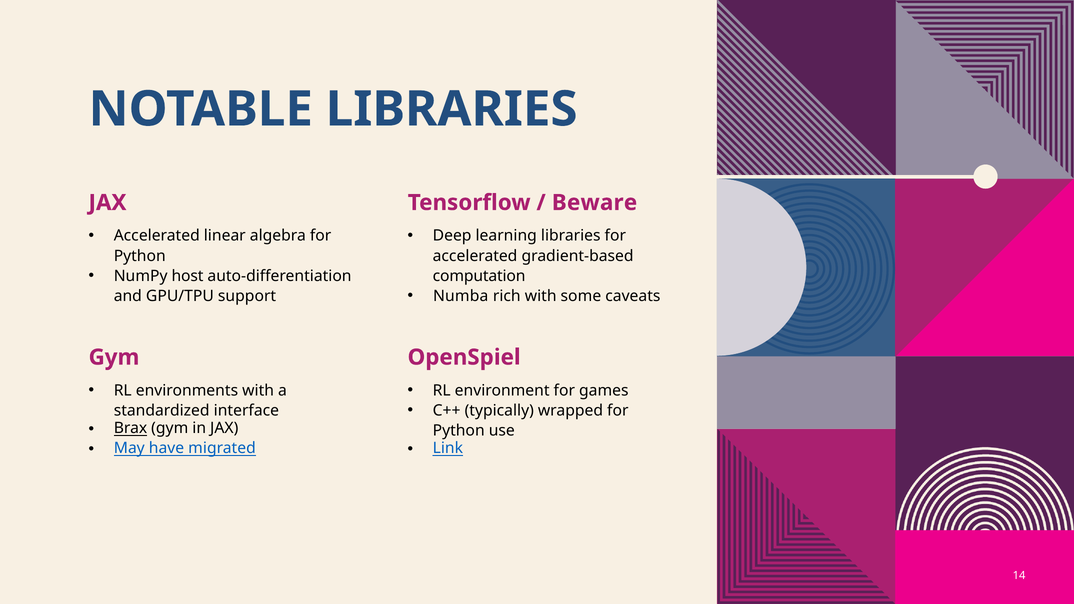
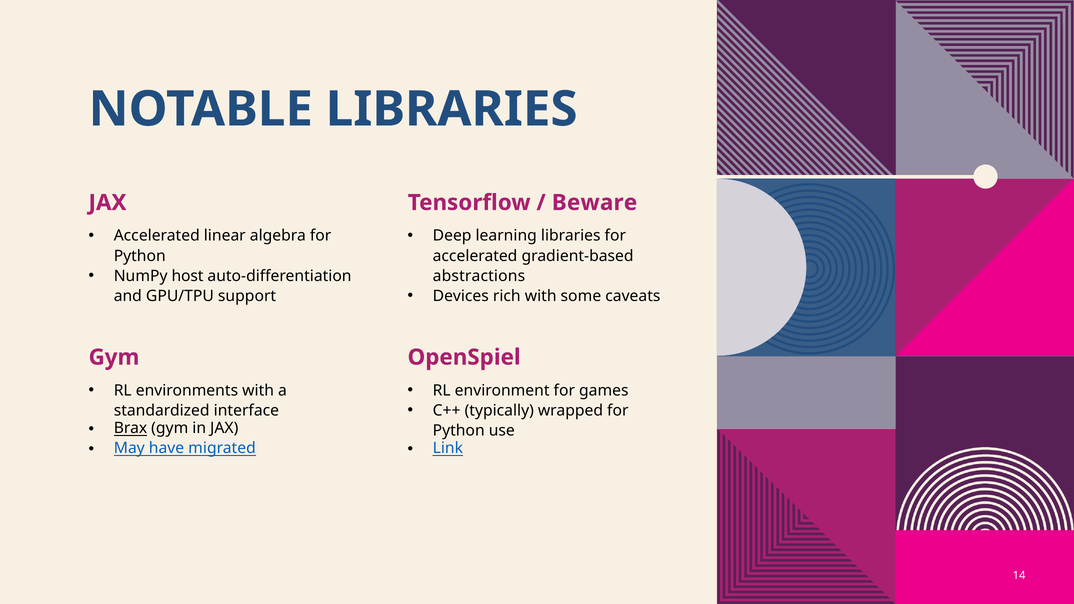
computation: computation -> abstractions (479, 276)
Numba: Numba -> Devices (461, 296)
